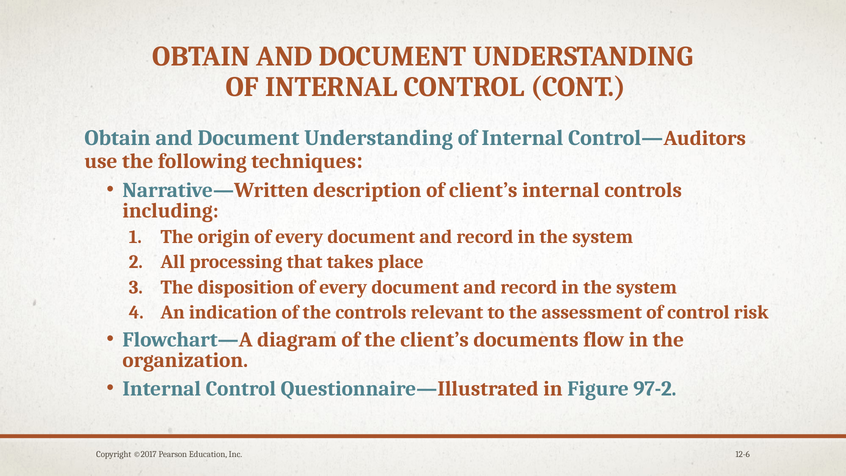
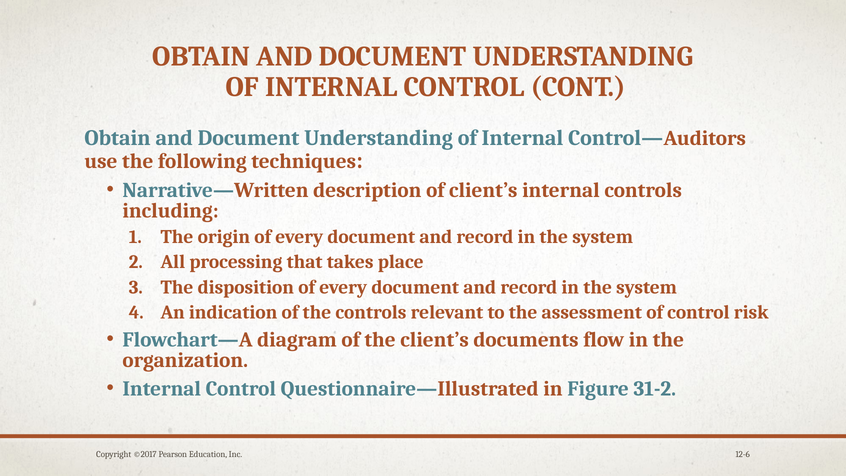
97-2: 97-2 -> 31-2 (655, 389)
